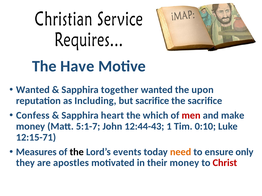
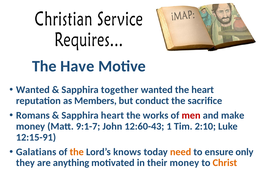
the upon: upon -> heart (203, 90)
Including: Including -> Members (95, 101)
but sacrifice: sacrifice -> conduct (152, 101)
Confess: Confess -> Romans (33, 116)
which: which -> works (156, 116)
5:1-7: 5:1-7 -> 9:1-7 (88, 127)
12:44-43: 12:44-43 -> 12:60-43 (144, 127)
0:10: 0:10 -> 2:10 (205, 127)
12:15-71: 12:15-71 -> 12:15-91 (36, 138)
Measures: Measures -> Galatians (36, 152)
the colour: black -> orange (77, 152)
events: events -> knows (127, 152)
apostles: apostles -> anything (71, 163)
Christ colour: red -> orange (225, 163)
